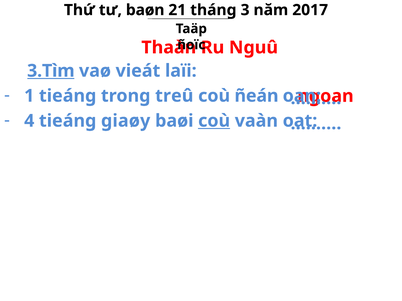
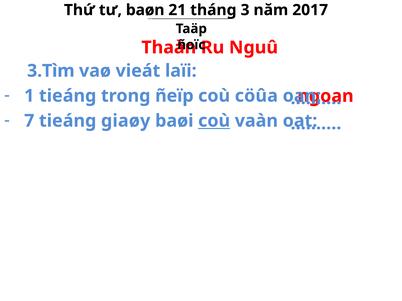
3.Tìm underline: present -> none (51, 71)
treû: treû -> ñeïp (174, 96)
ñeán: ñeán -> cöûa (256, 96)
4: 4 -> 7 (29, 121)
